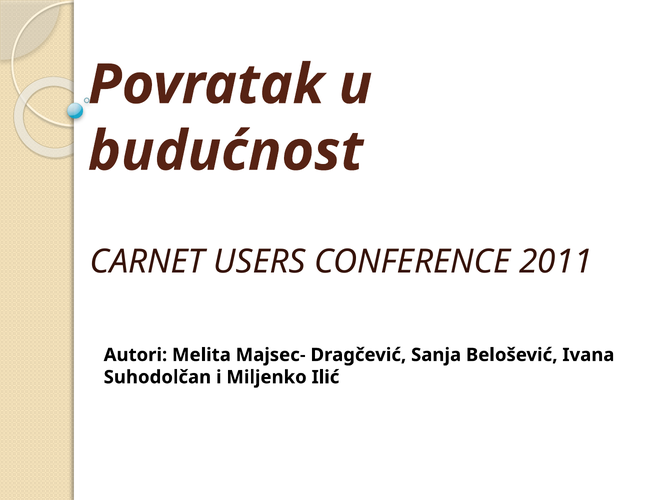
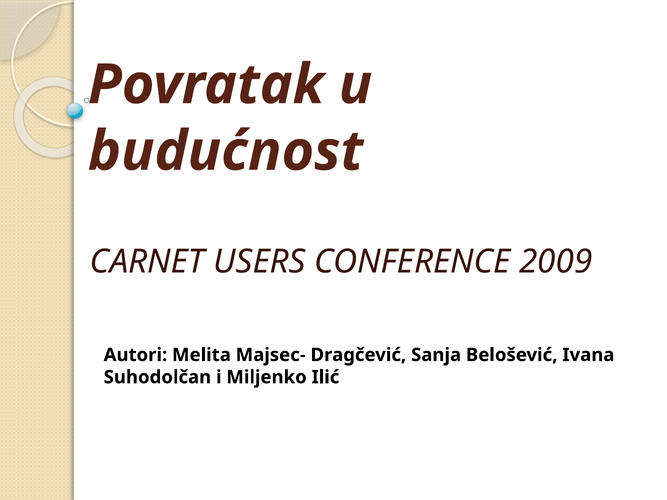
2011: 2011 -> 2009 (556, 262)
